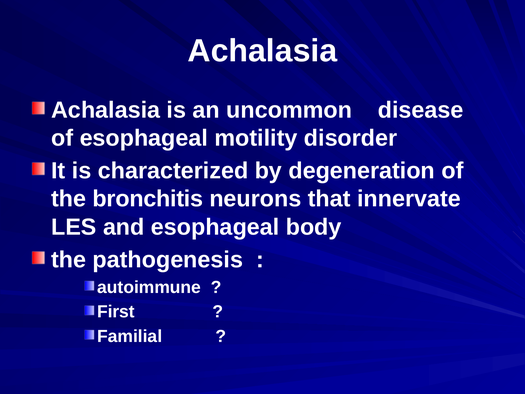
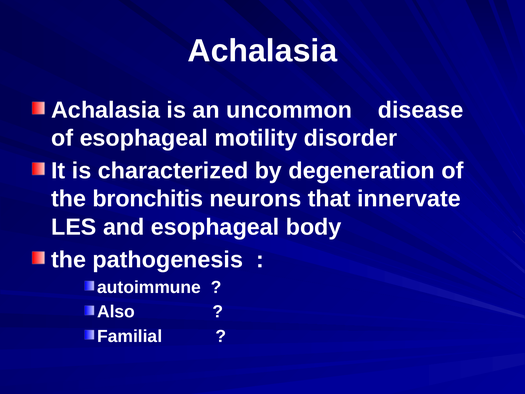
First: First -> Also (116, 312)
